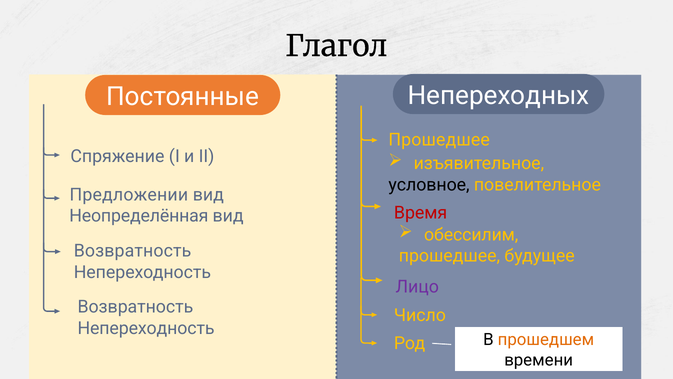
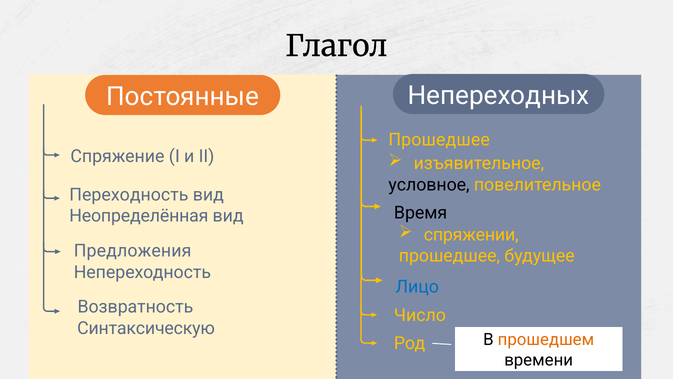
Предложении: Предложении -> Переходность (129, 195)
Время colour: red -> black (421, 212)
обессилим: обессилим -> спряжении (471, 234)
Возвратность: Возвратность -> Предложения (133, 251)
Лицо colour: purple -> blue (417, 286)
Непереходность: Непереходность -> Синтаксическую (146, 328)
